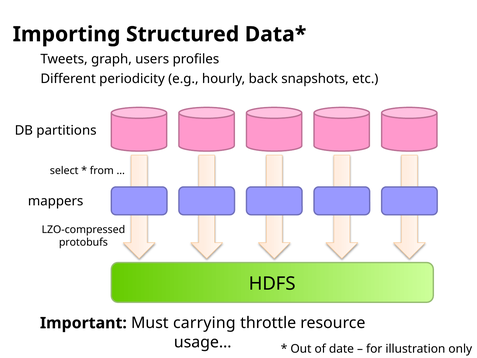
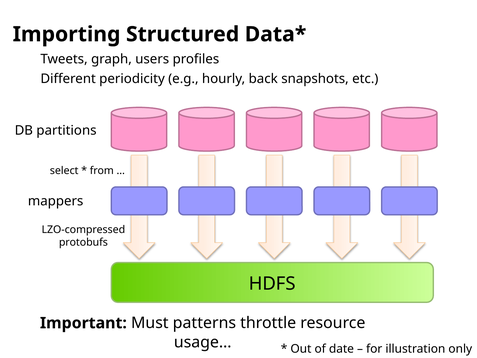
carrying: carrying -> patterns (204, 323)
